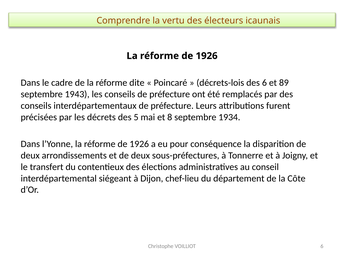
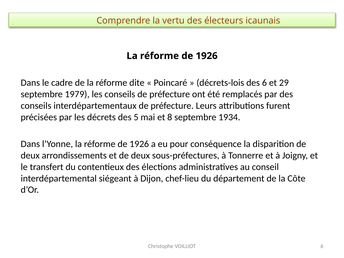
89: 89 -> 29 (284, 83)
1943: 1943 -> 1979 (77, 94)
